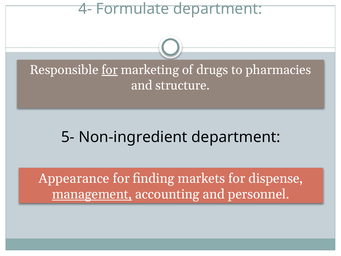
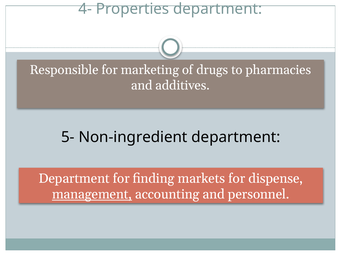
Formulate: Formulate -> Properties (133, 9)
for underline: present -> none (110, 70)
structure: structure -> additives (183, 85)
Appearance: Appearance -> Department (74, 178)
